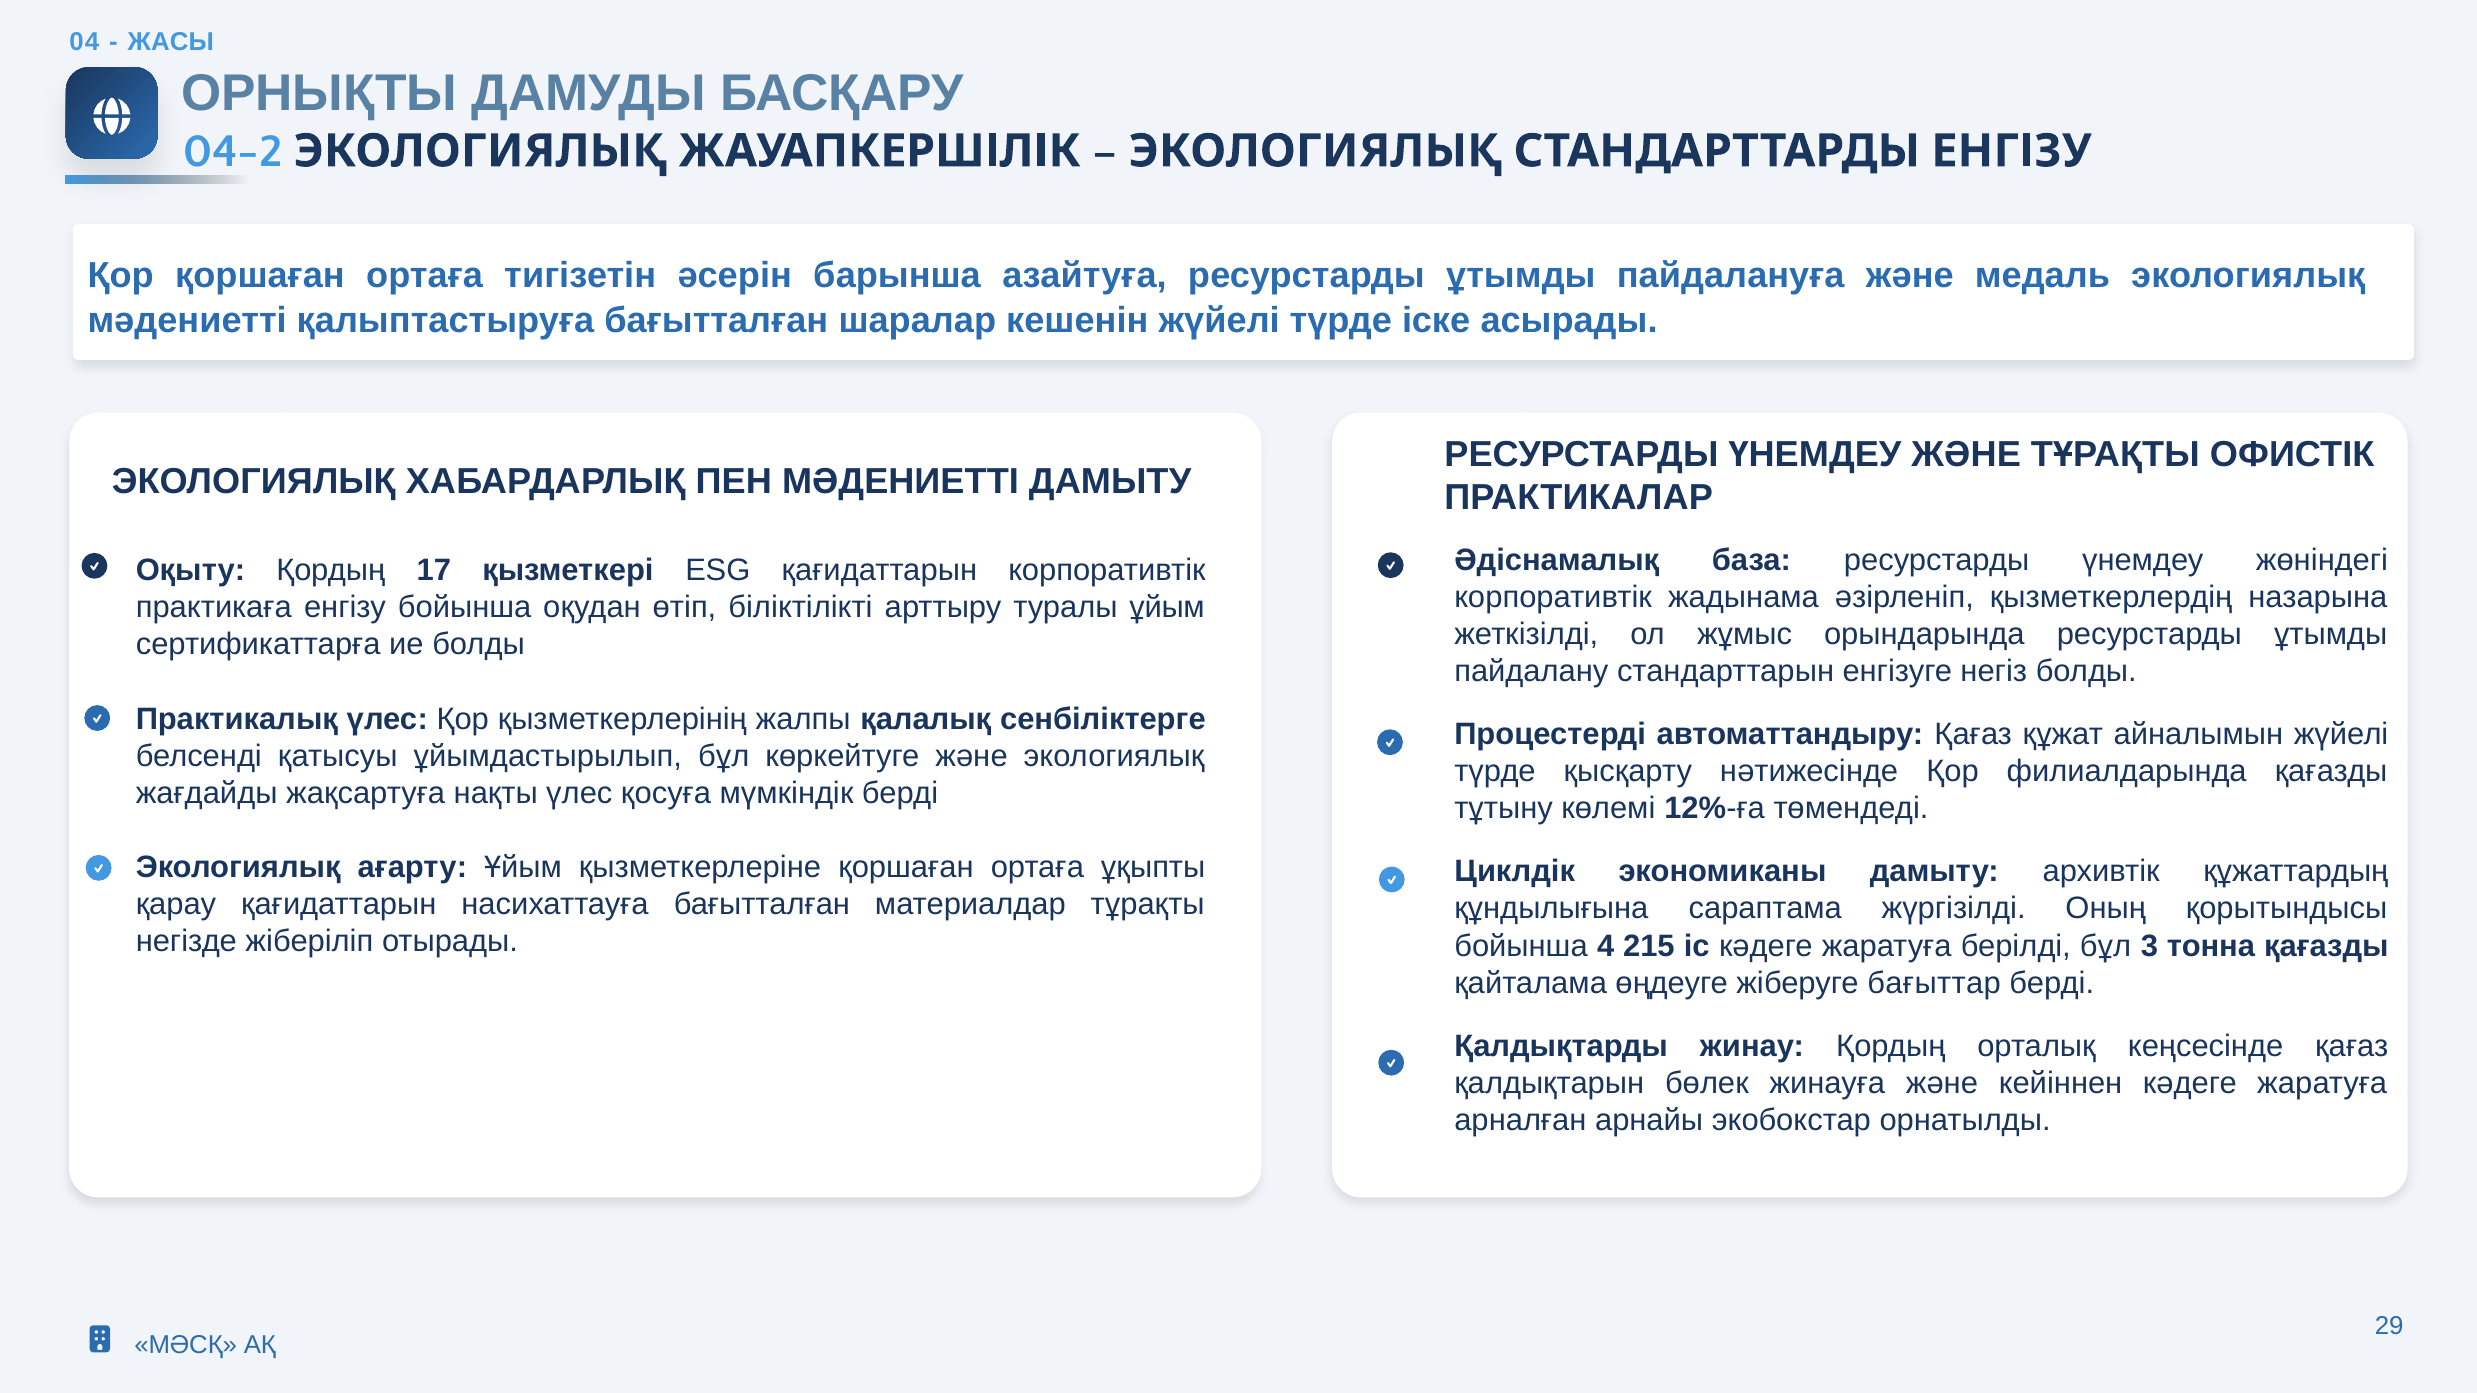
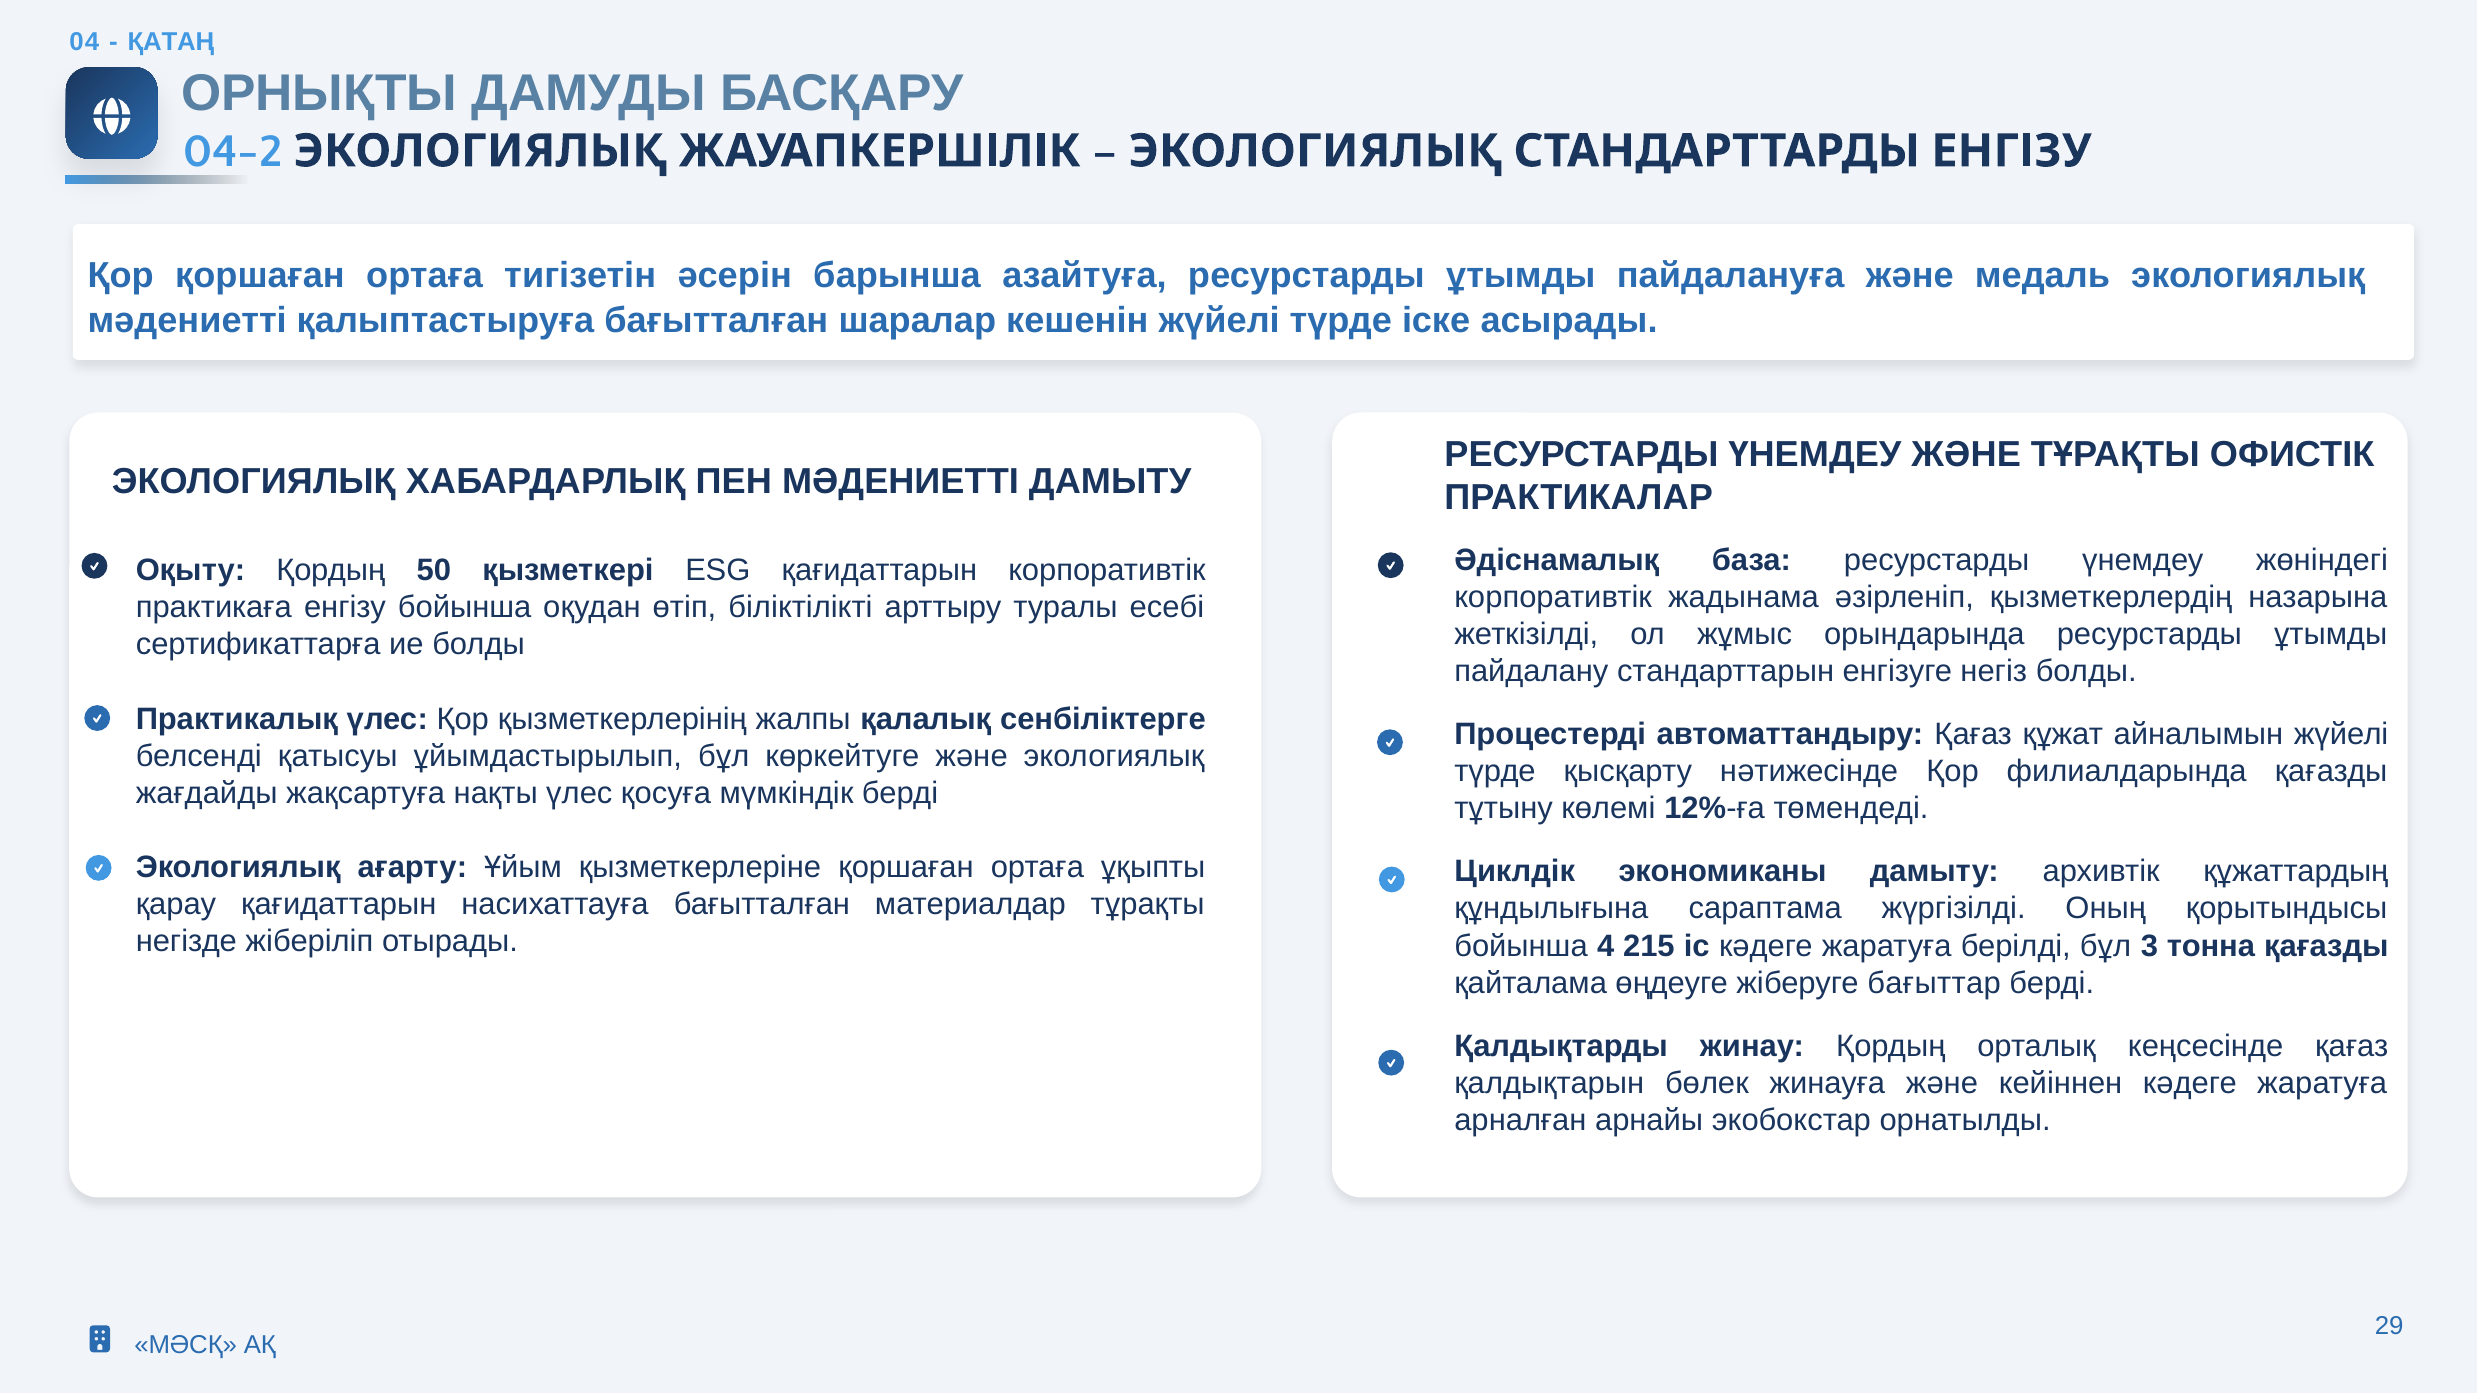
ЖАСЫ: ЖАСЫ -> ҚАТАҢ (171, 42)
17: 17 -> 50 (434, 570)
туралы ұйым: ұйым -> есебі (1167, 608)
